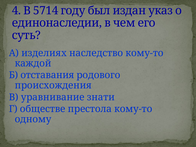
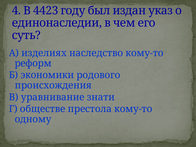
5714: 5714 -> 4423 (46, 11)
каждой: каждой -> реформ (33, 63)
отставания: отставания -> экономики (47, 75)
